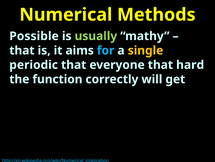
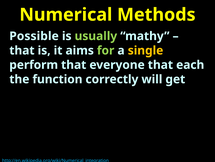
for colour: light blue -> light green (106, 50)
periodic: periodic -> perform (34, 65)
hard: hard -> each (190, 65)
